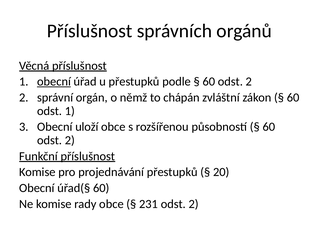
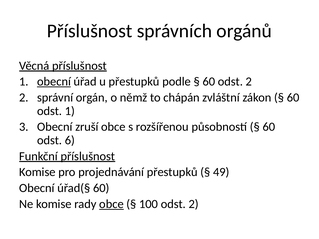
uloží: uloží -> zruší (87, 127)
2: 2 -> 6 (70, 140)
20: 20 -> 49 (221, 172)
obce underline: none -> present (111, 204)
231: 231 -> 100 (149, 204)
